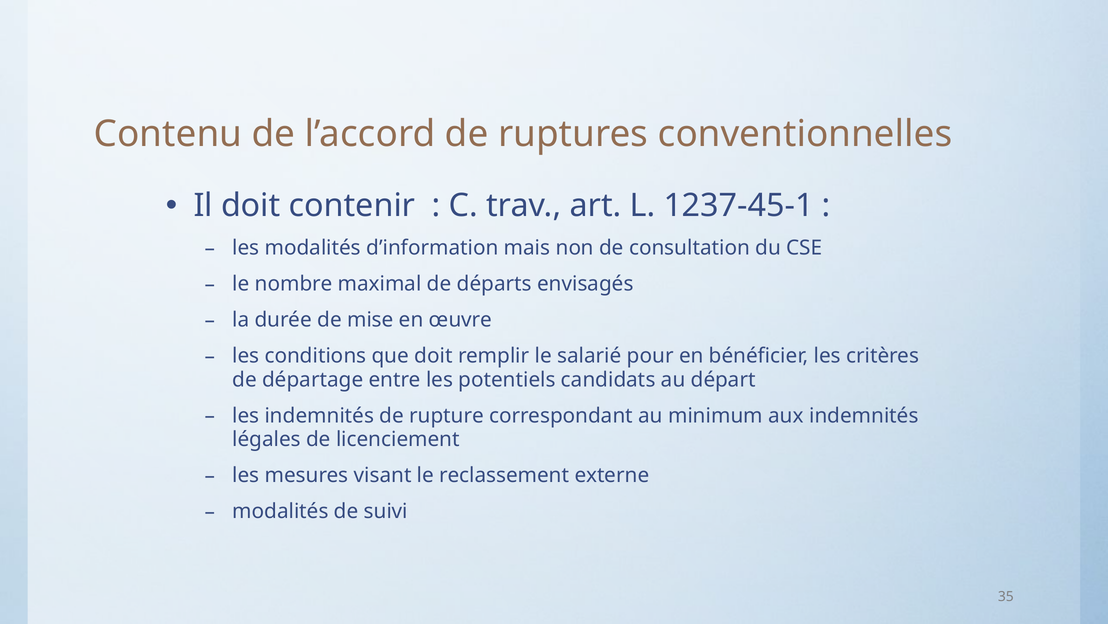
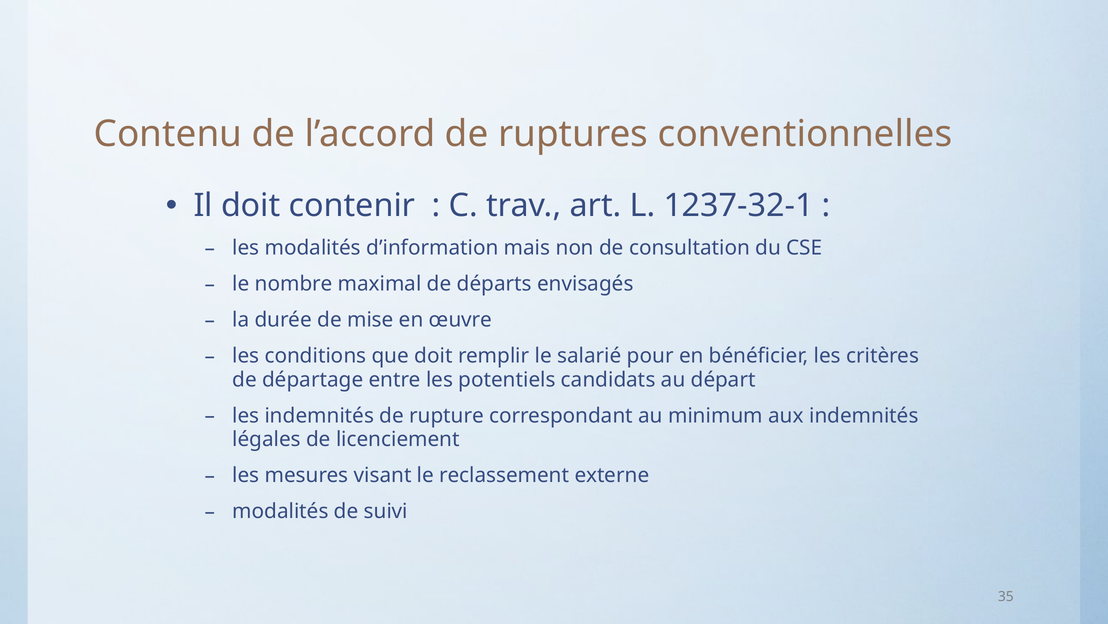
1237-45-1: 1237-45-1 -> 1237-32-1 (739, 205)
